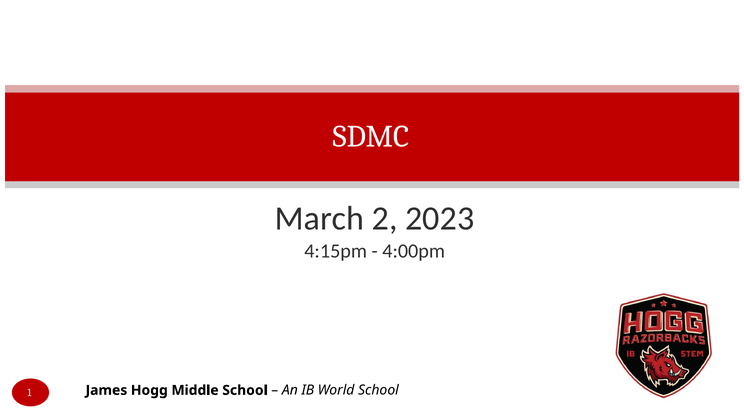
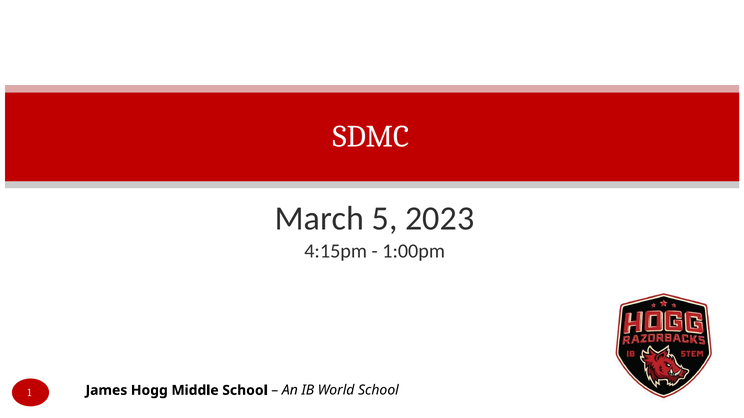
2: 2 -> 5 (385, 219)
4:00pm: 4:00pm -> 1:00pm (414, 251)
